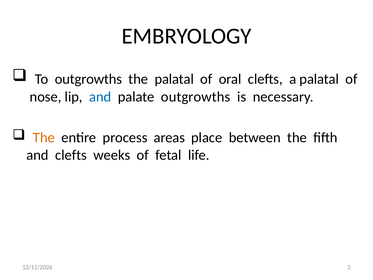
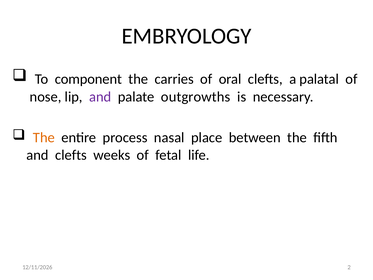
To outgrowths: outgrowths -> component (88, 79)
the palatal: palatal -> carries (174, 79)
and colour: blue -> purple (100, 97)
areas: areas -> nasal (169, 137)
